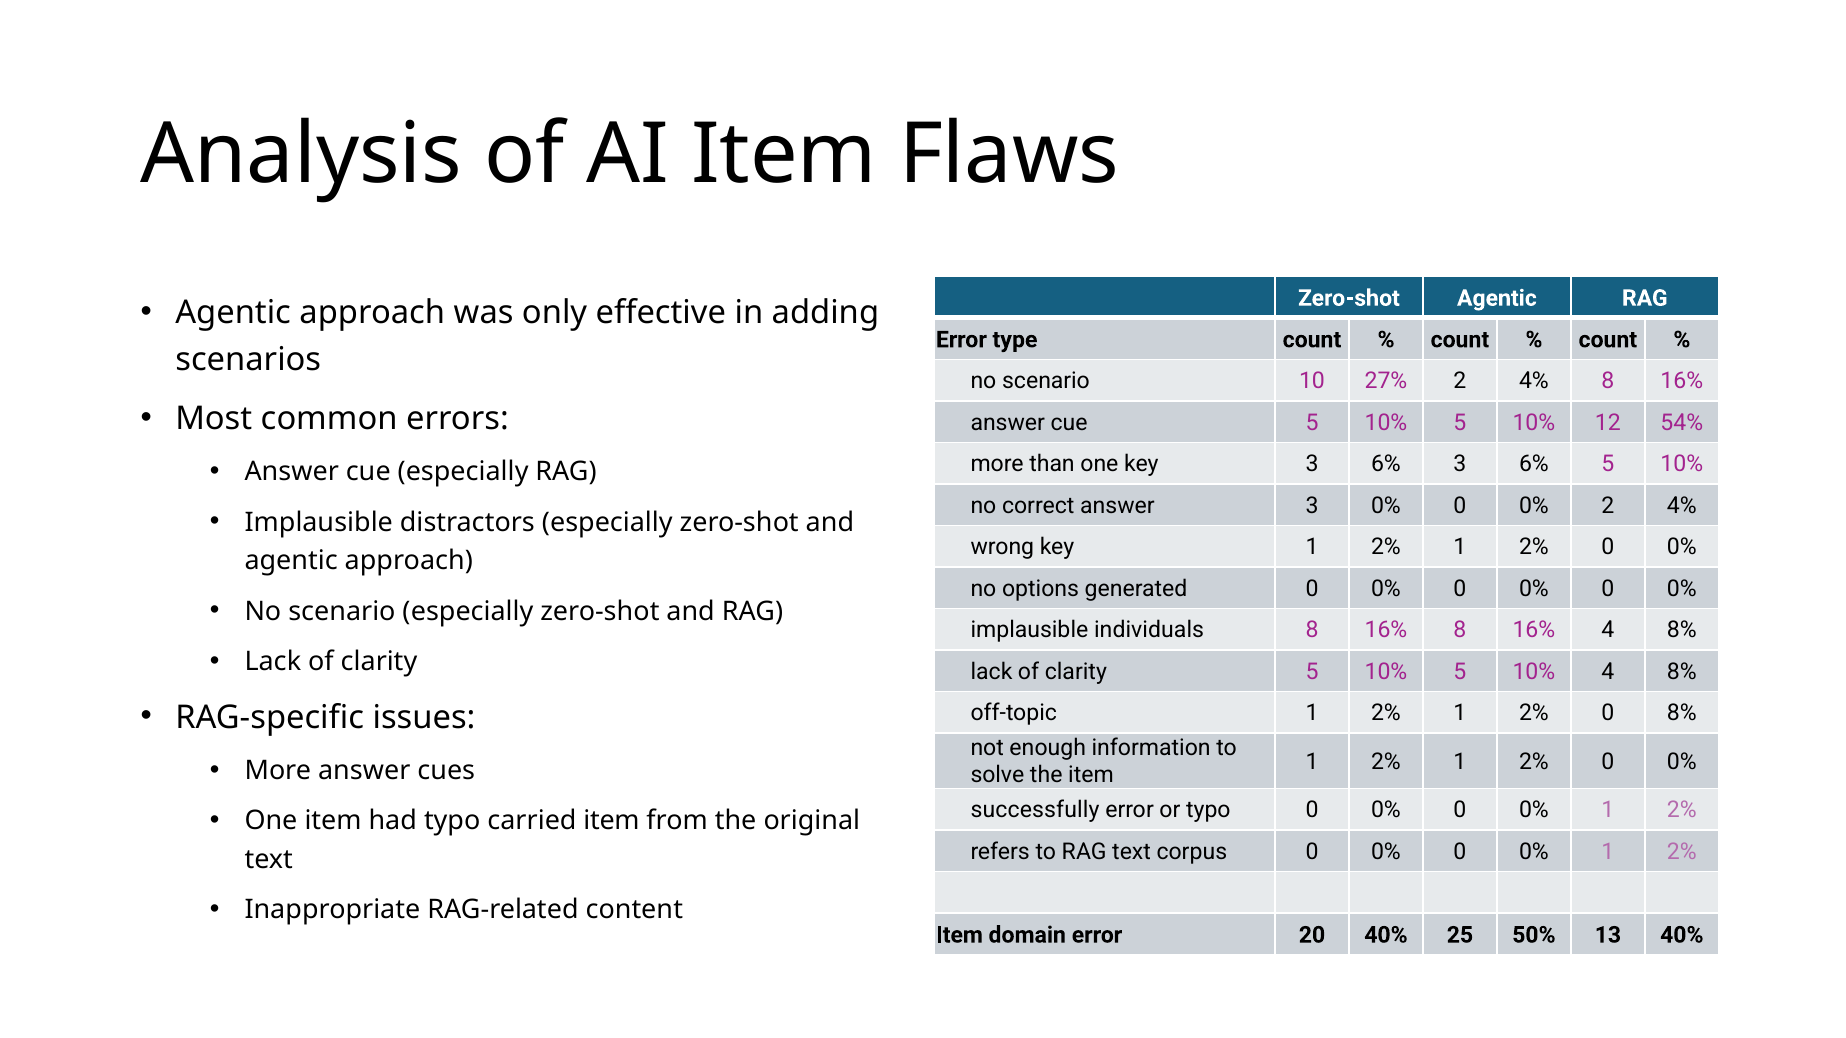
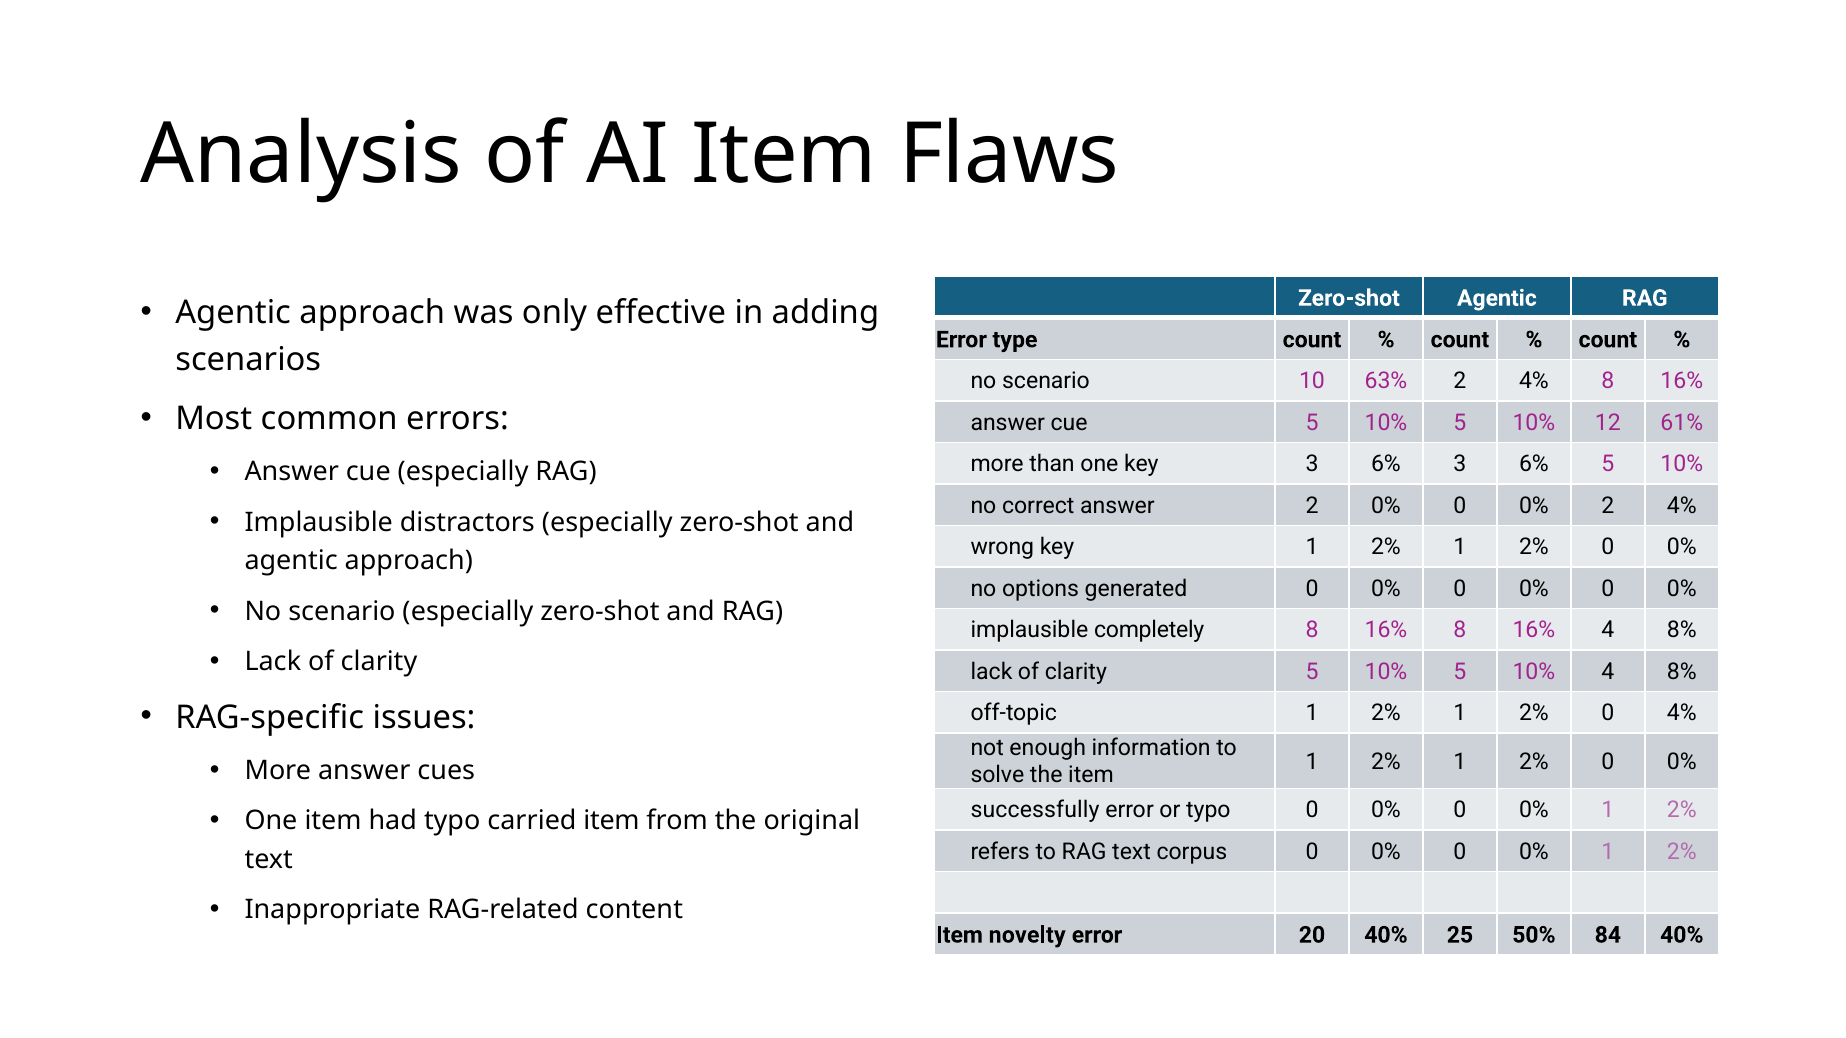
27%: 27% -> 63% (1386, 381)
54%: 54% -> 61% (1682, 423)
answer 3: 3 -> 2 (1312, 506)
individuals: individuals -> completely (1149, 631)
0 8%: 8% -> 4% (1682, 714)
domain: domain -> novelty (1027, 935)
13: 13 -> 84 (1608, 935)
